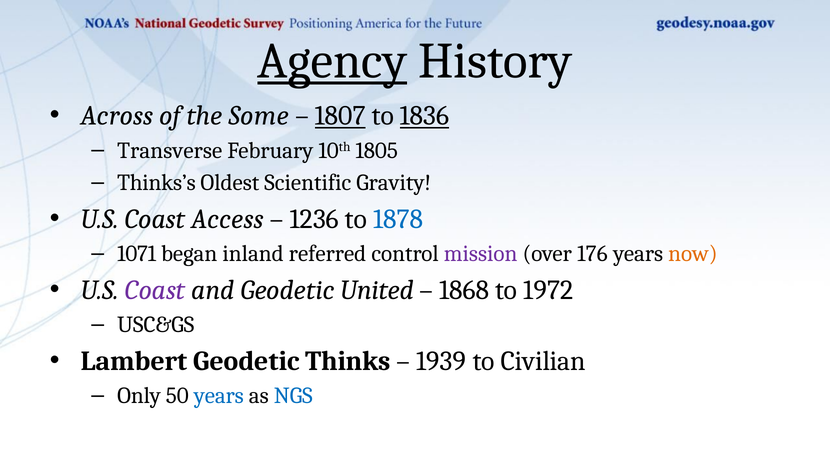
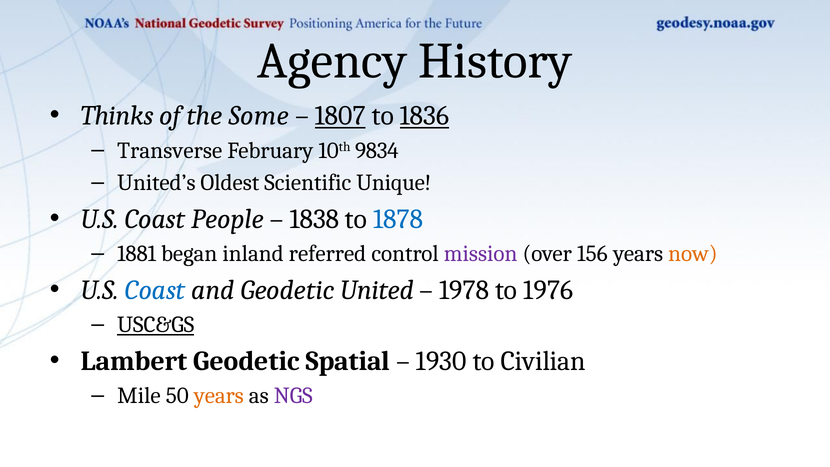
Agency underline: present -> none (332, 61)
Across: Across -> Thinks (117, 116)
1805: 1805 -> 9834 (377, 150)
Thinks’s: Thinks’s -> United’s (156, 183)
Gravity: Gravity -> Unique (394, 183)
Access: Access -> People (228, 219)
1236: 1236 -> 1838 (314, 219)
1071: 1071 -> 1881 (137, 254)
176: 176 -> 156 (592, 254)
Coast colour: purple -> blue (155, 290)
1868: 1868 -> 1978 (464, 290)
1972: 1972 -> 1976 (548, 290)
USC&GS underline: none -> present (156, 325)
Thinks: Thinks -> Spatial (348, 361)
1939: 1939 -> 1930 (441, 361)
Only: Only -> Mile (139, 396)
years colour: blue -> orange (219, 396)
NGS colour: blue -> purple (293, 396)
